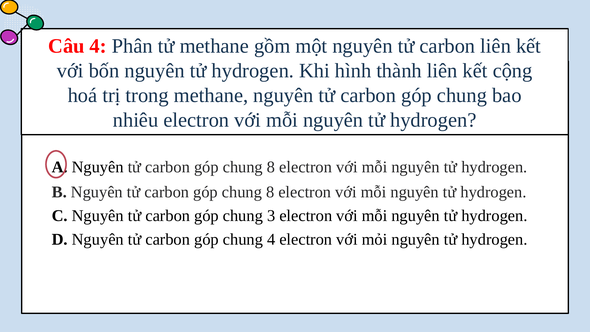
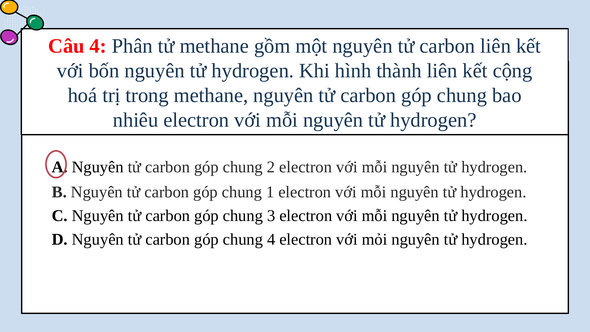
8: 8 -> 2 (271, 167)
8: 8 -> 1 (270, 192)
